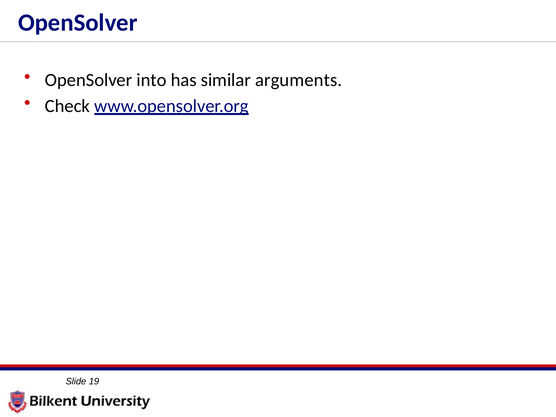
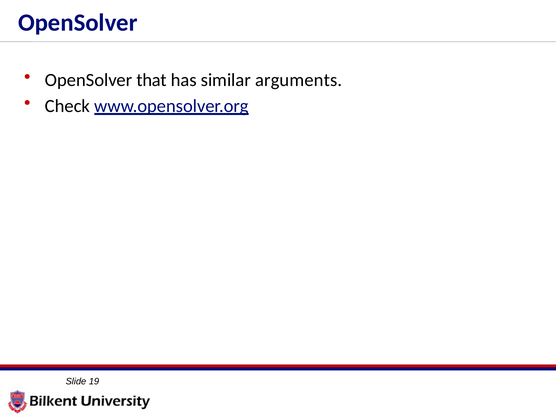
into: into -> that (152, 80)
